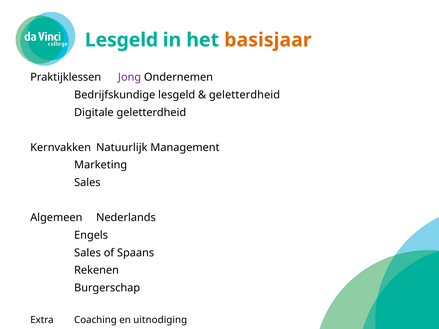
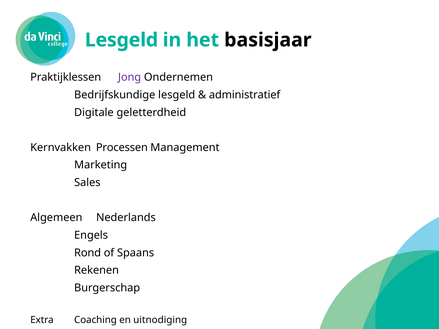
basisjaar colour: orange -> black (268, 40)
geletterdheid: geletterdheid -> administratief (245, 95)
Natuurlijk: Natuurlijk -> Processen (122, 148)
Sales: Sales -> Rond (88, 253)
